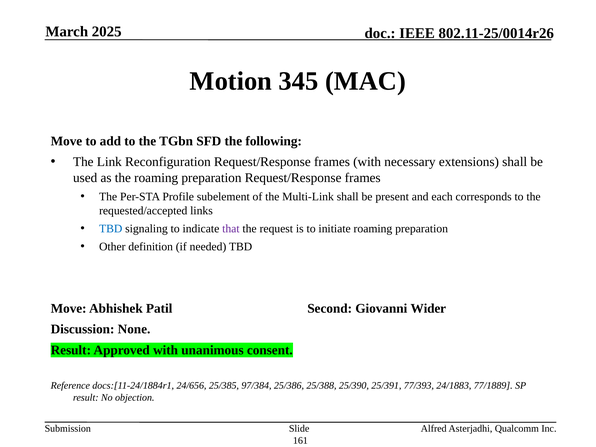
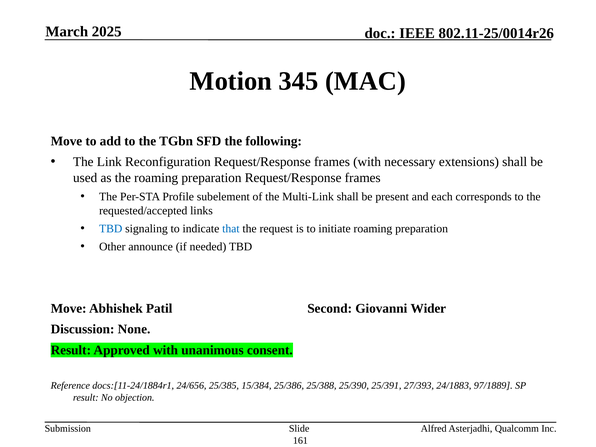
that colour: purple -> blue (231, 229)
definition: definition -> announce (151, 247)
97/384: 97/384 -> 15/384 (256, 386)
77/393: 77/393 -> 27/393 (419, 386)
77/1889: 77/1889 -> 97/1889 (493, 386)
